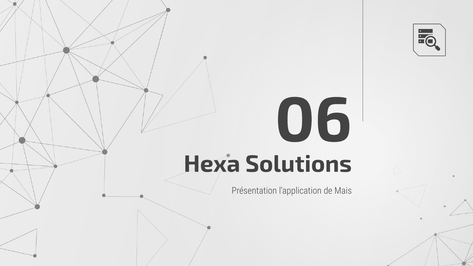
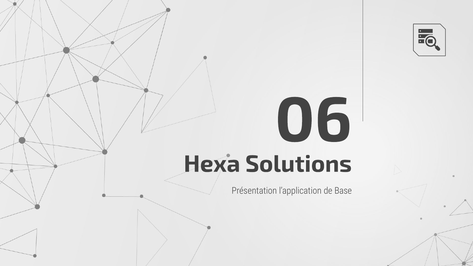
Mais: Mais -> Base (343, 191)
